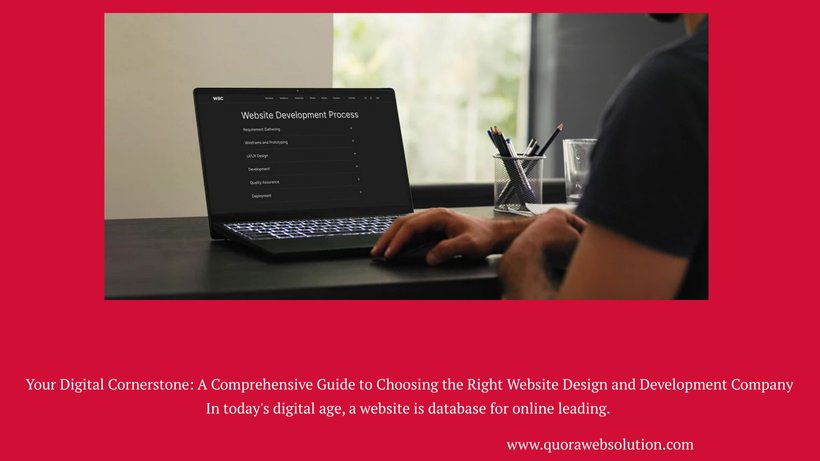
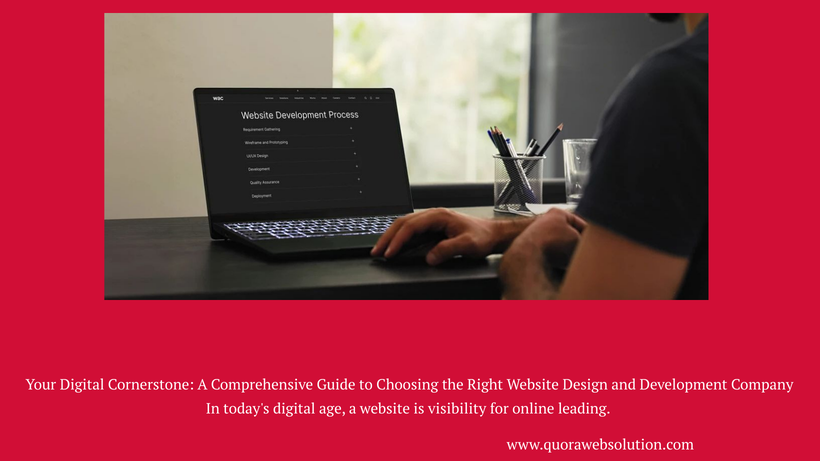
database: database -> visibility (457, 409)
